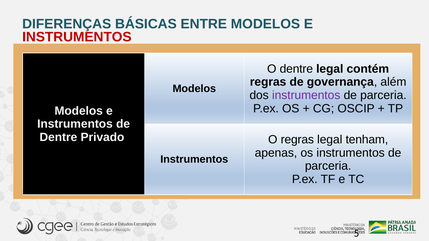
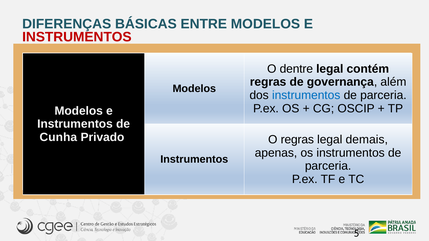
instrumentos colour: purple -> blue (306, 95)
Dentre: Dentre -> Cunha (58, 138)
tenham: tenham -> demais (367, 140)
